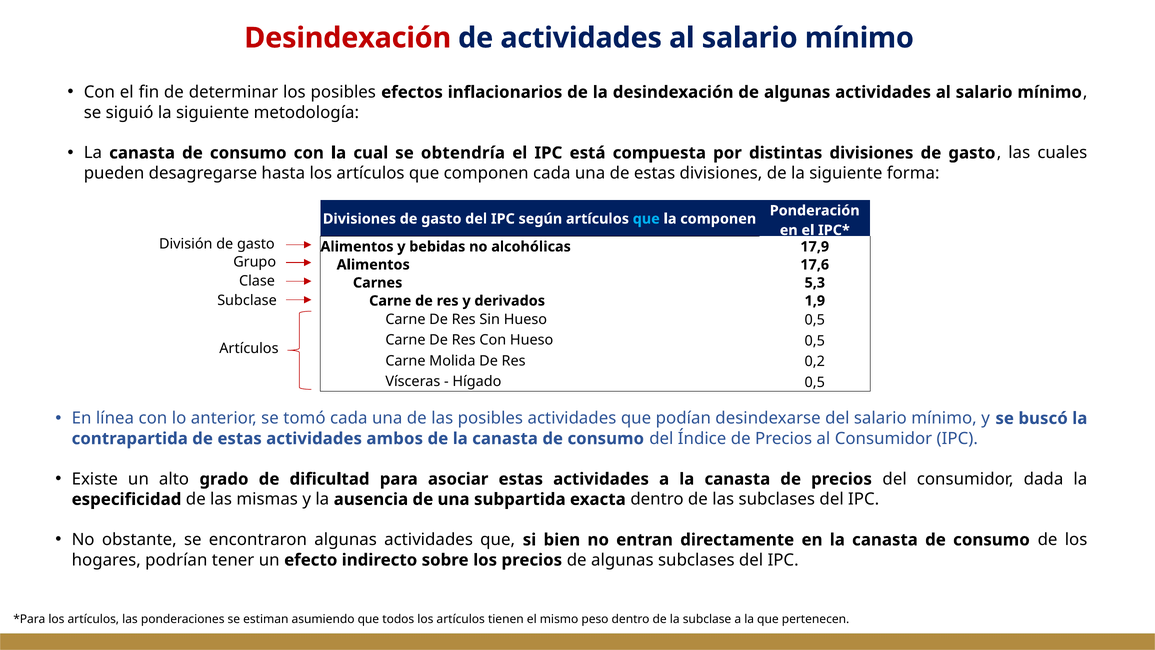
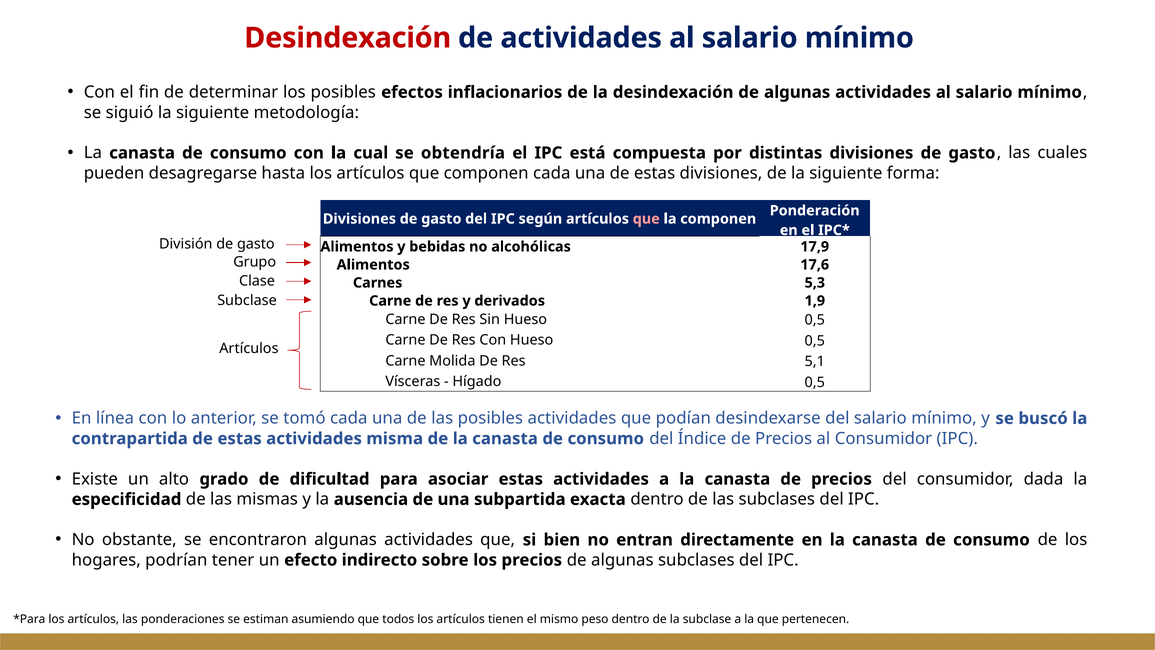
que colour: light blue -> pink (646, 219)
0,2: 0,2 -> 5,1 (815, 361)
ambos: ambos -> misma (395, 438)
